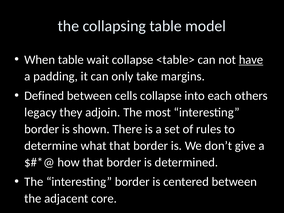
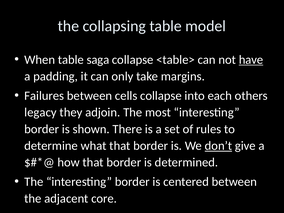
wait: wait -> saga (98, 60)
Defined: Defined -> Failures (44, 96)
don’t underline: none -> present (218, 146)
